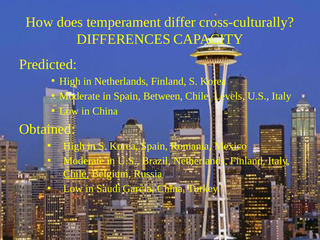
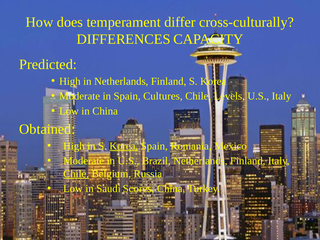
Between: Between -> Cultures (163, 96)
Korea underline: none -> present (124, 146)
Garcia: Garcia -> Scores (138, 189)
